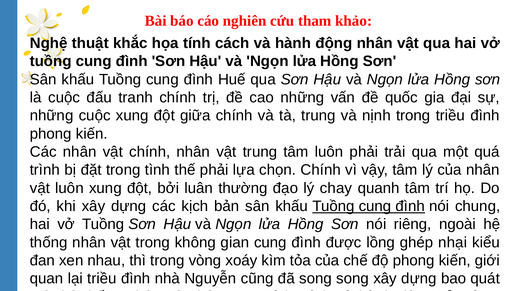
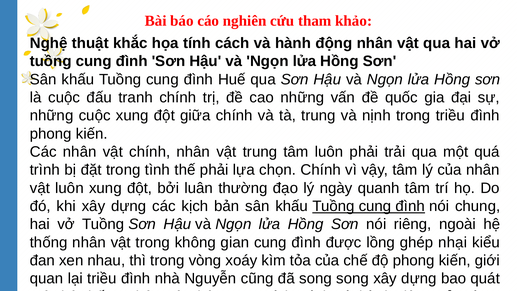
chay: chay -> ngày (336, 188)
